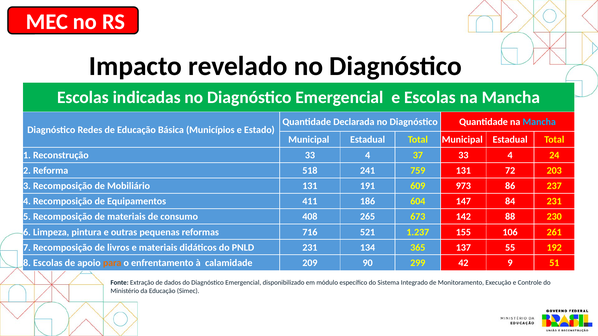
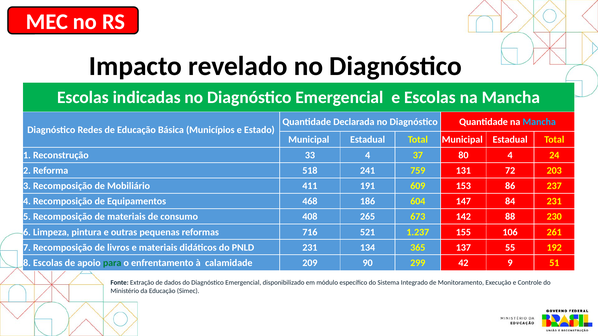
37 33: 33 -> 80 (463, 156)
Mobiliário 131: 131 -> 411 (310, 186)
973: 973 -> 153 (463, 186)
411: 411 -> 468 (310, 202)
para colour: orange -> green (112, 263)
